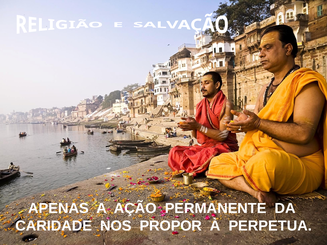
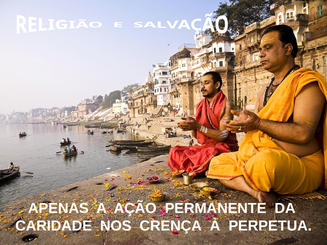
PROPOR: PROPOR -> CRENÇA (171, 226)
